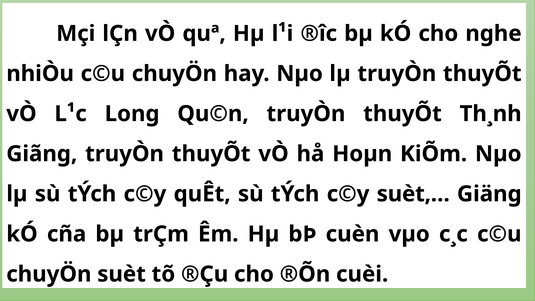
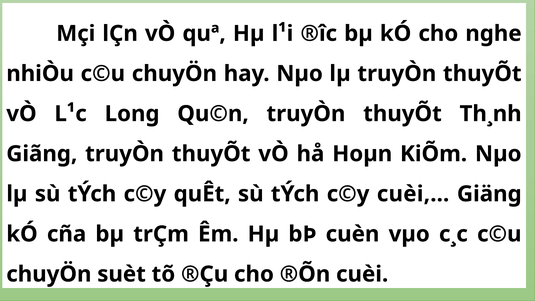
suèt,…: suèt,… -> cuèi,… (413, 194)
